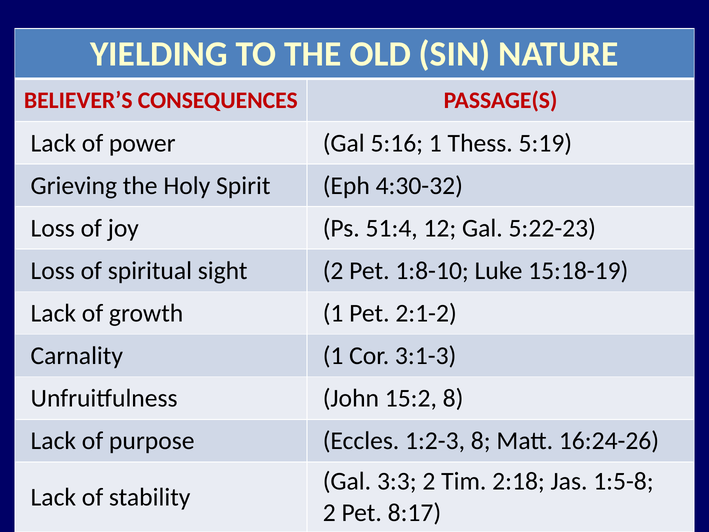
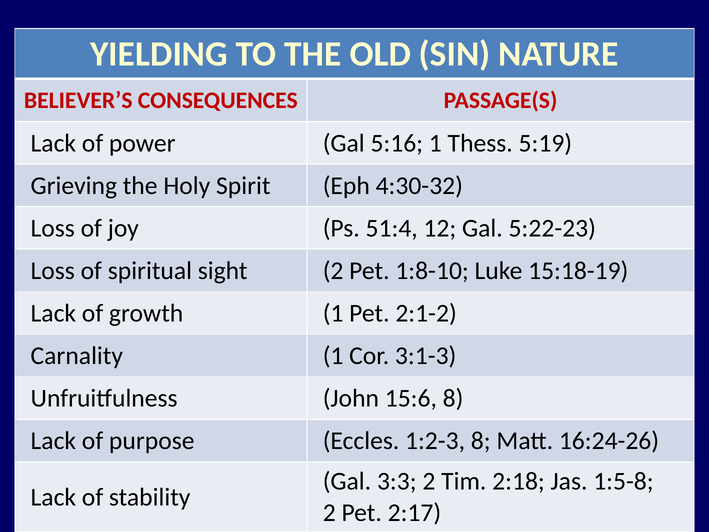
15:2: 15:2 -> 15:6 (411, 398)
8:17: 8:17 -> 2:17 (414, 513)
